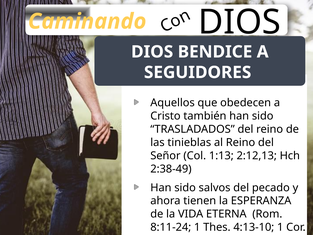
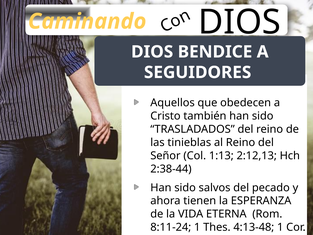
2:38-49: 2:38-49 -> 2:38-44 (171, 169)
4:13-10: 4:13-10 -> 4:13-48 (254, 227)
